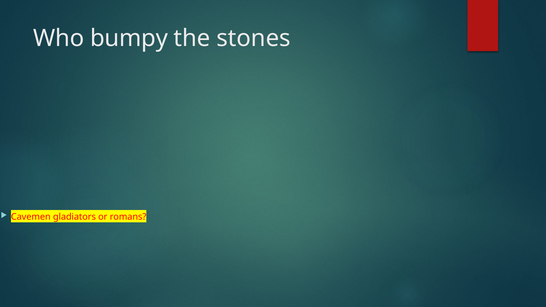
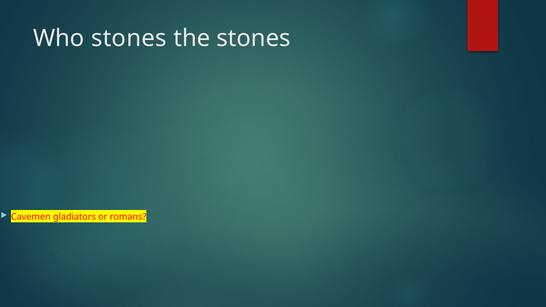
Who bumpy: bumpy -> stones (129, 38)
